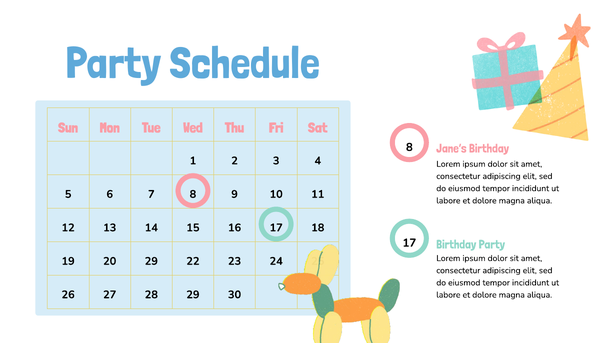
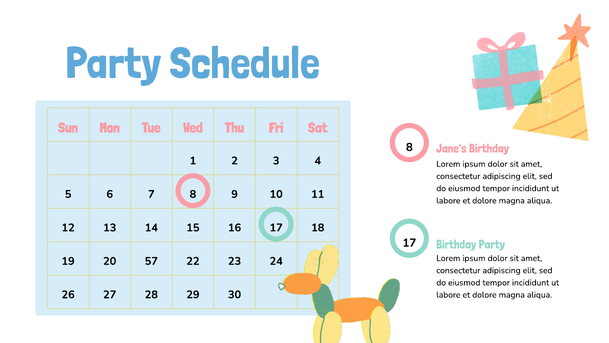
20 29: 29 -> 57 (151, 261)
